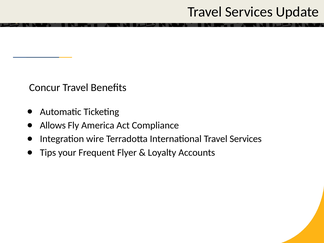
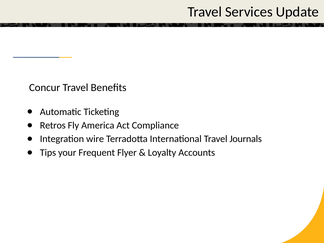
Allows: Allows -> Retros (53, 125)
International Travel Services: Services -> Journals (246, 139)
